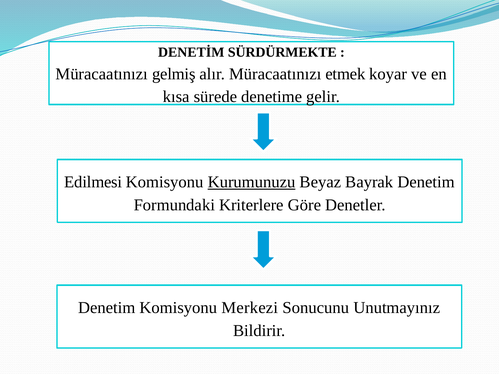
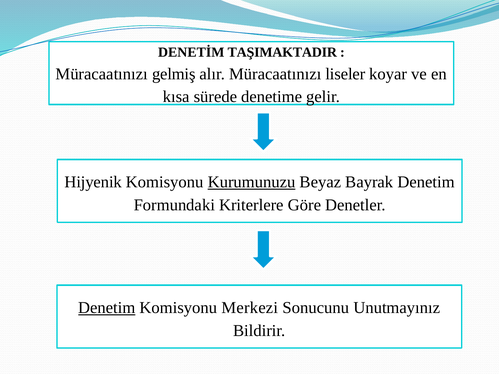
SÜRDÜRMEKTE: SÜRDÜRMEKTE -> TAŞIMAKTADIR (282, 52)
etmek: etmek -> liseler (345, 74)
Edilmesi: Edilmesi -> Hijyenik (93, 182)
Denetim underline: none -> present (107, 308)
